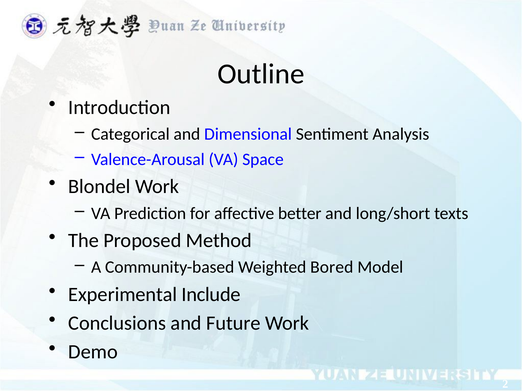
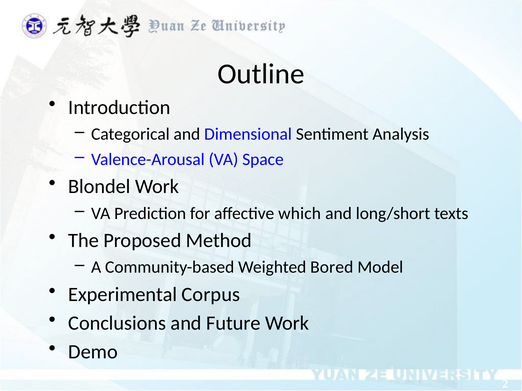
better: better -> which (300, 214)
Include: Include -> Corpus (211, 295)
